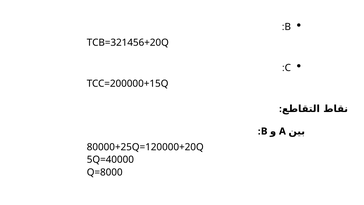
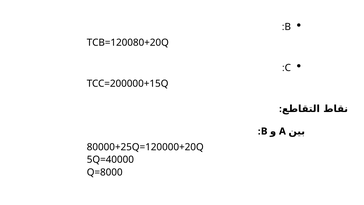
TCB=321456+20Q: TCB=321456+20Q -> TCB=120080+20Q (128, 43)
